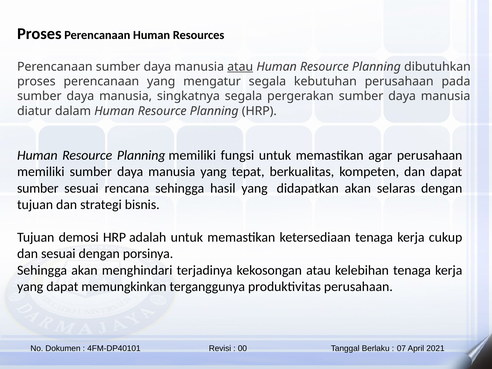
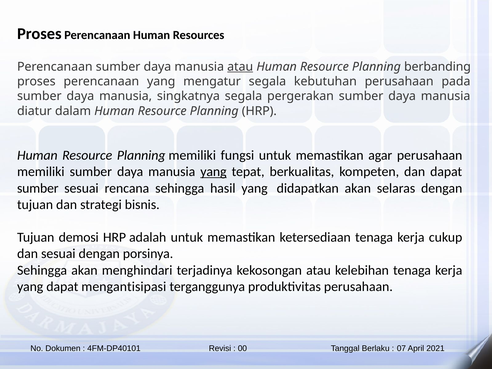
dibutuhkan: dibutuhkan -> berbanding (438, 67)
yang underline: none -> present (213, 172)
memungkinkan: memungkinkan -> mengantisipasi (124, 287)
